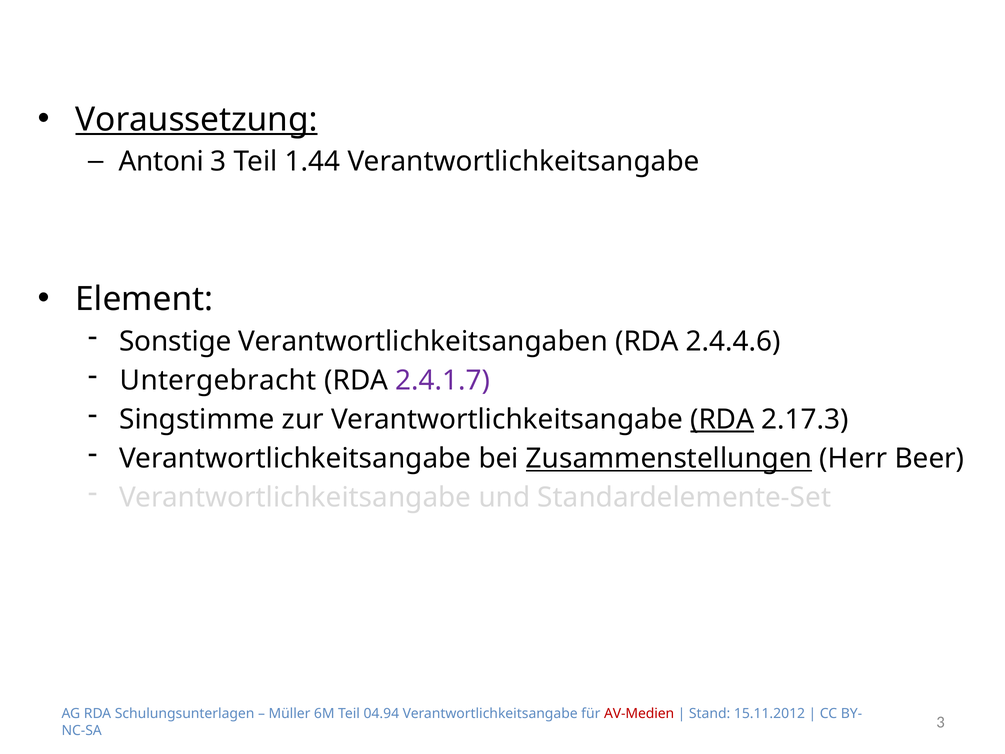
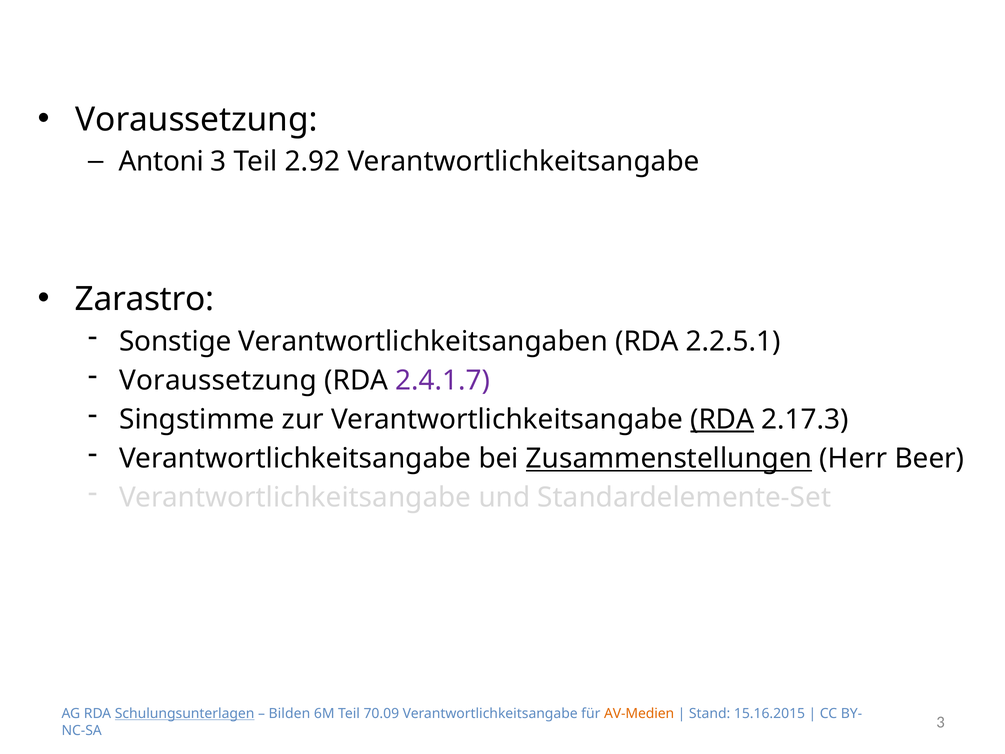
Voraussetzung underline: present -> none (196, 119)
1.44: 1.44 -> 2.92 (313, 161)
Element: Element -> Zarastro (145, 299)
2.4.4.6: 2.4.4.6 -> 2.2.5.1 (733, 341)
Untergebracht: Untergebracht -> Voraussetzung (218, 380)
Schulungsunterlagen underline: none -> present (185, 713)
Müller: Müller -> Bilden (289, 713)
04.94: 04.94 -> 70.09 (381, 713)
AV-Medien colour: red -> orange (639, 713)
15.11.2012: 15.11.2012 -> 15.16.2015 (770, 713)
